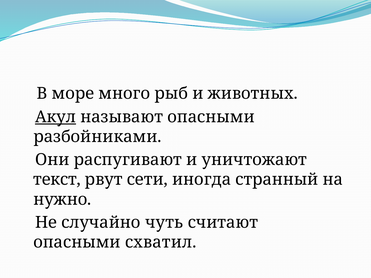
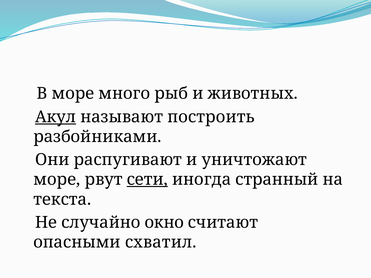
называют опасными: опасными -> построить (211, 117)
текст: текст -> море (57, 180)
сети underline: none -> present (147, 180)
нужно: нужно -> текста (62, 199)
чуть: чуть -> окно (164, 223)
